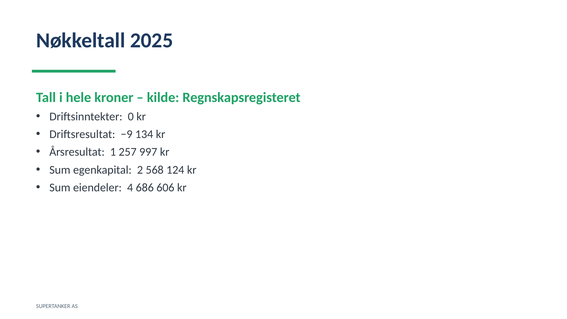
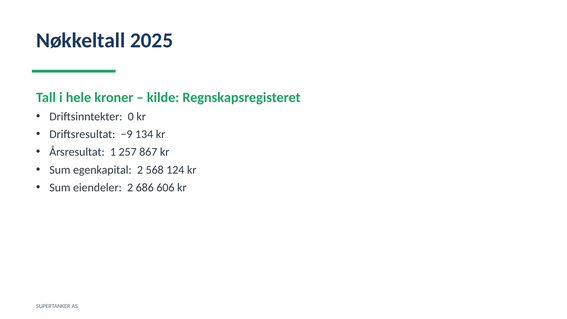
997: 997 -> 867 (148, 152)
eiendeler 4: 4 -> 2 (130, 188)
